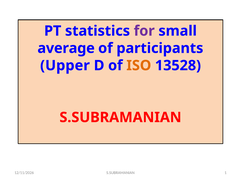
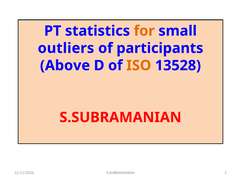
for colour: purple -> orange (144, 31)
average: average -> outliers (66, 48)
Upper: Upper -> Above (65, 65)
